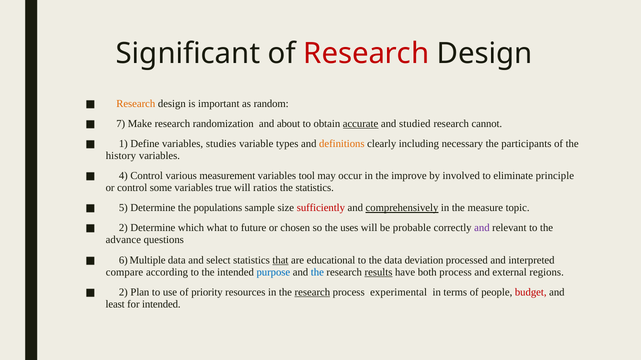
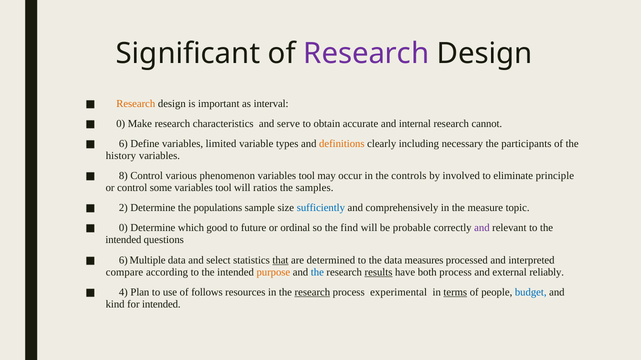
Research colour: red -> purple (366, 54)
random: random -> interval (271, 104)
7: 7 -> 0 (121, 124)
randomization: randomization -> characteristics (223, 124)
about: about -> serve (288, 124)
accurate underline: present -> none (361, 124)
studied: studied -> internal (415, 124)
1: 1 -> 6 (123, 144)
studies: studies -> limited (221, 144)
4: 4 -> 8 (123, 176)
measurement: measurement -> phenomenon (227, 176)
improve: improve -> controls (409, 176)
true: true -> tool (223, 188)
the statistics: statistics -> samples (315, 188)
5: 5 -> 2 (123, 208)
sufficiently colour: red -> blue (321, 208)
comprehensively underline: present -> none (402, 208)
2: 2 -> 0 (123, 228)
what: what -> good (217, 228)
chosen: chosen -> ordinal (295, 228)
uses: uses -> find (349, 228)
advance: advance -> intended (123, 240)
educational: educational -> determined (331, 260)
deviation: deviation -> measures (424, 260)
purpose colour: blue -> orange (273, 272)
regions: regions -> reliably (547, 272)
2: 2 -> 4 (123, 293)
priority: priority -> follows (207, 293)
terms underline: none -> present (455, 293)
budget colour: red -> blue (531, 293)
least: least -> kind (115, 305)
